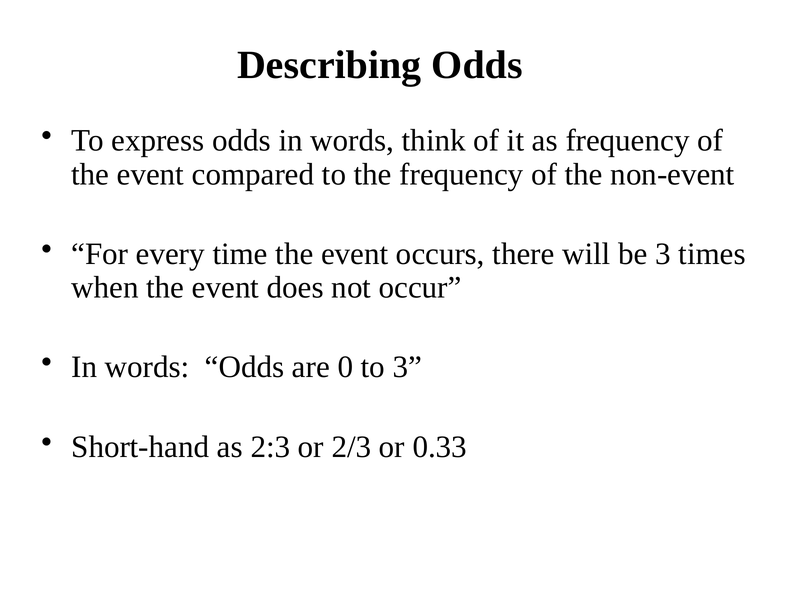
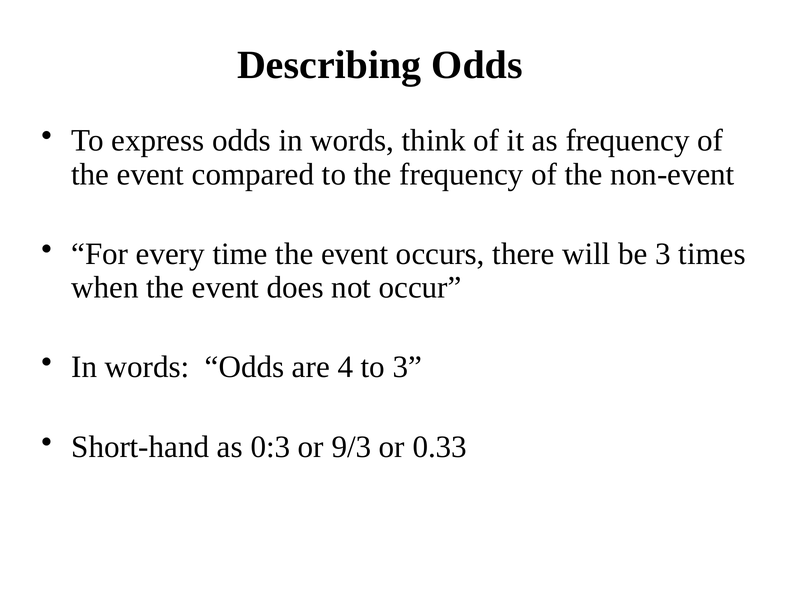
0: 0 -> 4 (345, 367)
2:3: 2:3 -> 0:3 (270, 447)
2/3: 2/3 -> 9/3 (351, 447)
